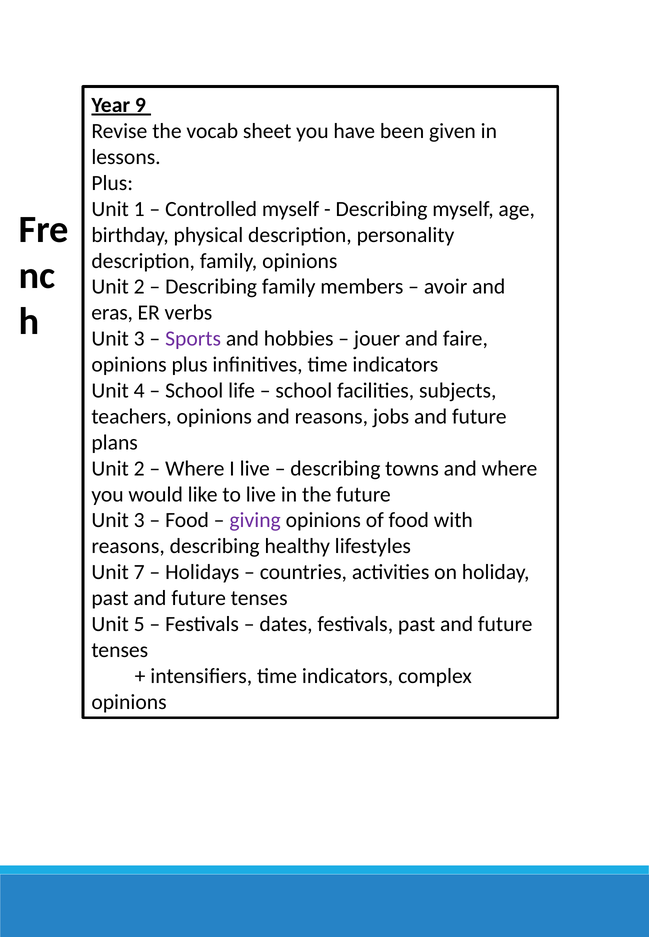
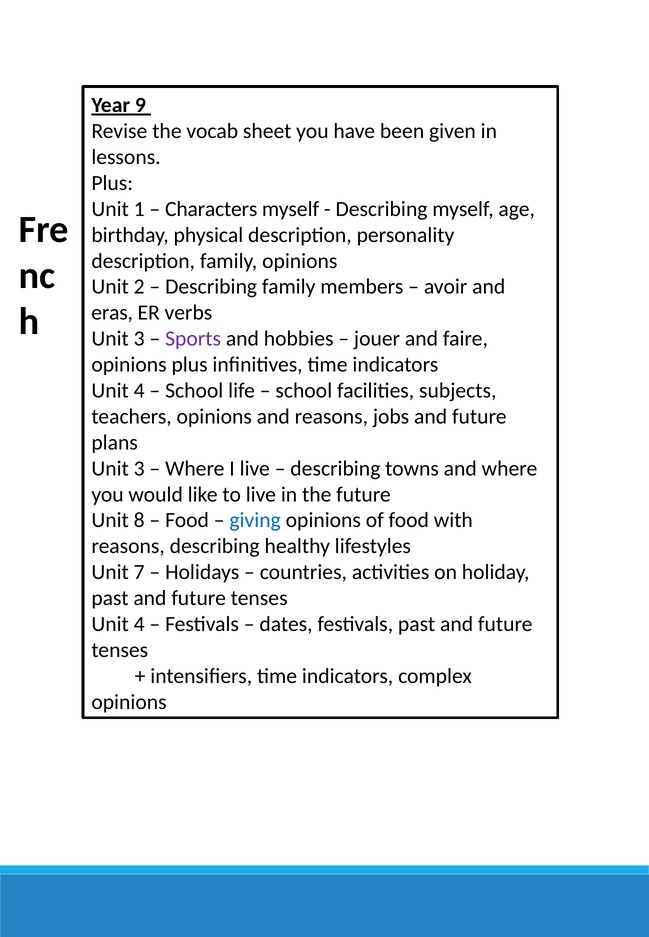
Controlled: Controlled -> Characters (211, 209)
2: 2 -> 3 (139, 469)
3: 3 -> 8 (139, 521)
giving colour: purple -> blue (255, 521)
5: 5 -> 4 (139, 624)
